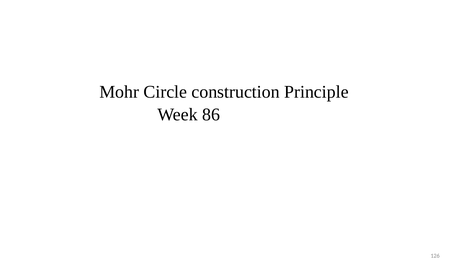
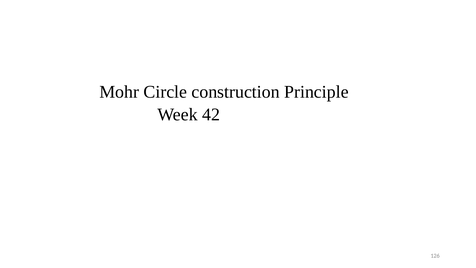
86: 86 -> 42 (211, 115)
